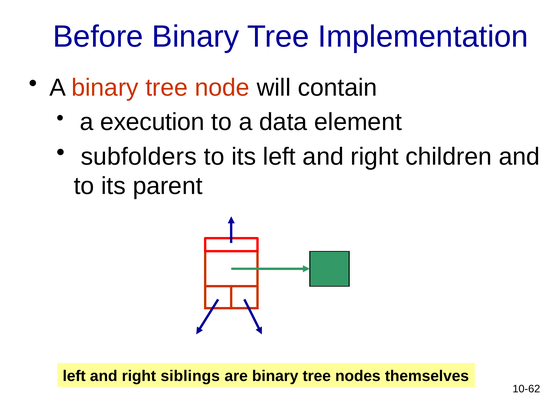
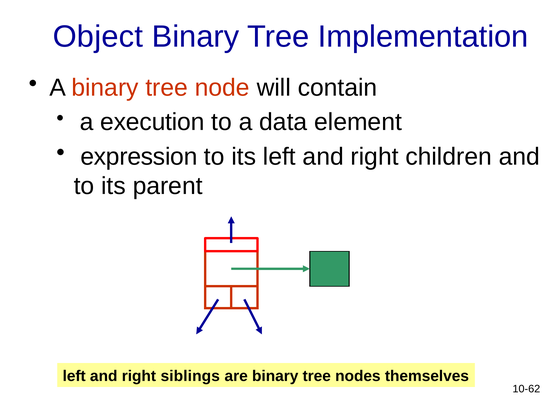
Before: Before -> Object (98, 37)
subfolders: subfolders -> expression (139, 157)
